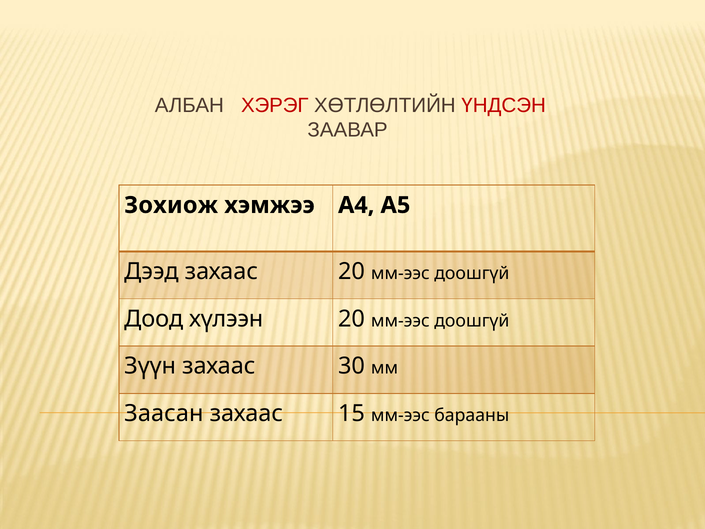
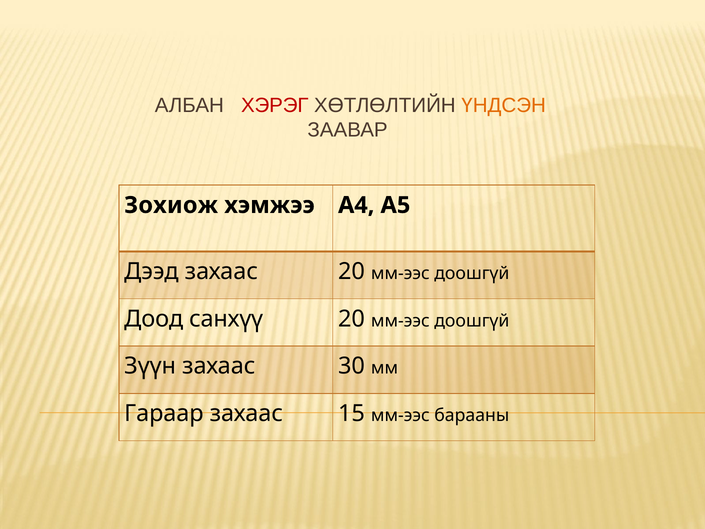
ҮНДСЭН colour: red -> orange (504, 105)
хүлээн: хүлээн -> санхүү (226, 319)
Заасан: Заасан -> Гараар (164, 413)
